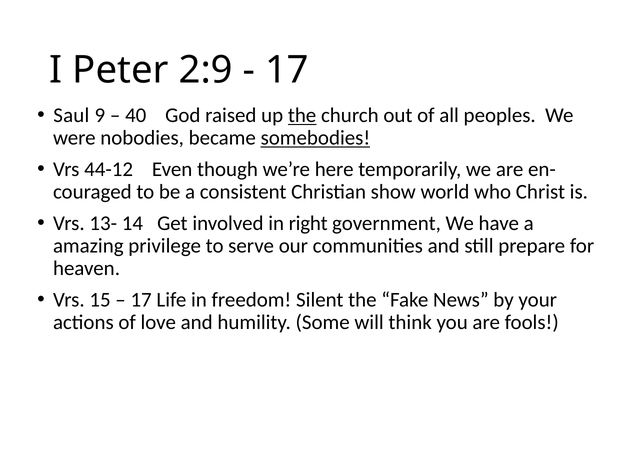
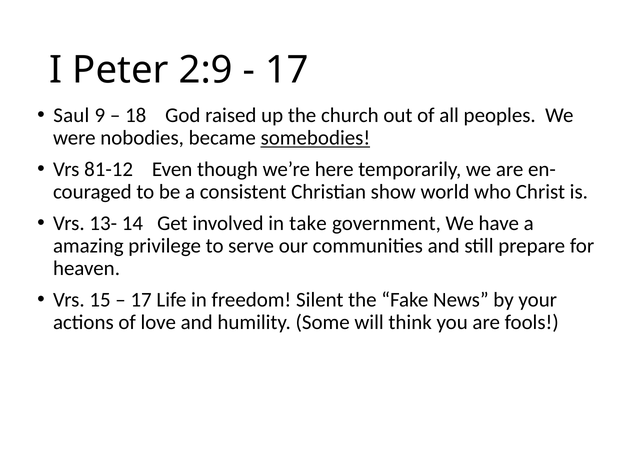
40: 40 -> 18 (136, 115)
the underline: present -> none (302, 115)
44-12: 44-12 -> 81-12 (109, 169)
right: right -> take (308, 223)
